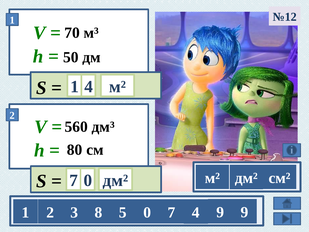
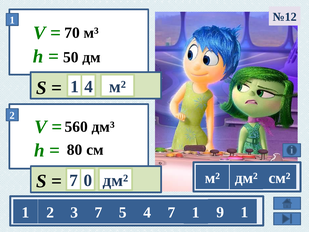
3 8: 8 -> 7 (99, 212)
5 0: 0 -> 4 (147, 212)
4: 4 -> 1 (196, 212)
9 9: 9 -> 1 (245, 212)
